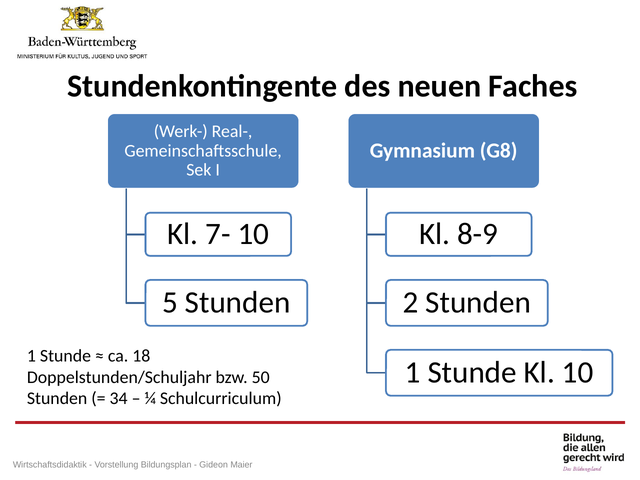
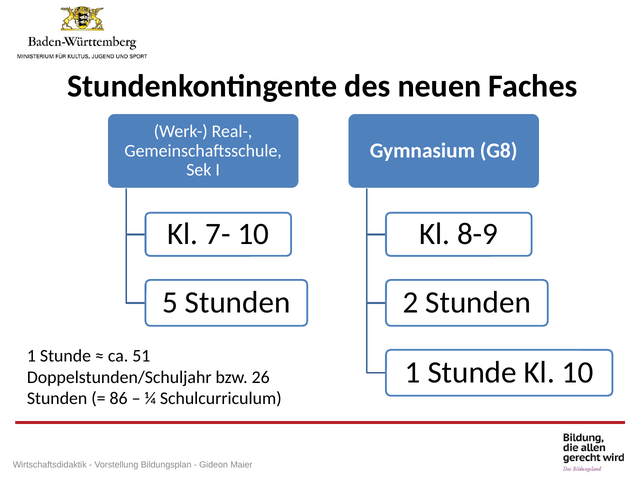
18: 18 -> 51 (141, 356)
50: 50 -> 26 (261, 377)
34: 34 -> 86 (119, 398)
